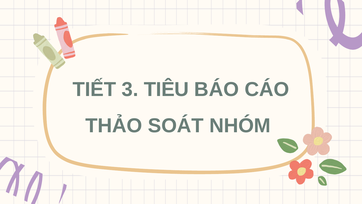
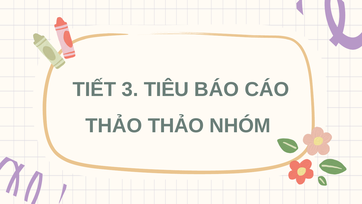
THẢO SOÁT: SOÁT -> THẢO (176, 125)
